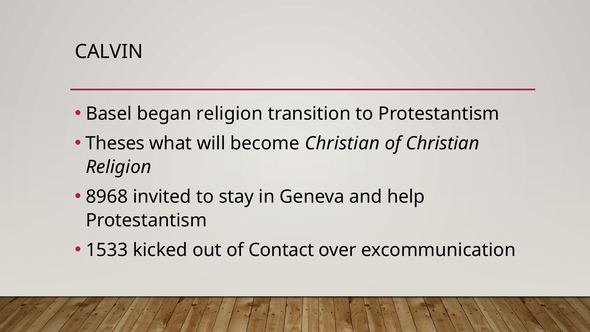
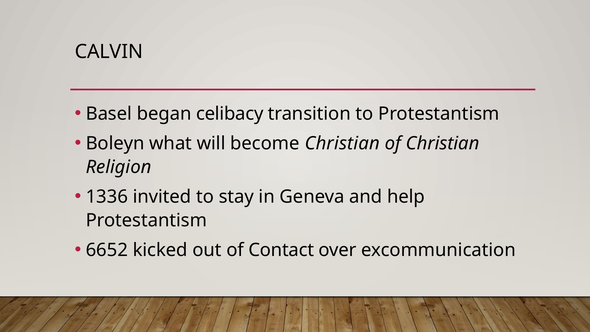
began religion: religion -> celibacy (230, 114)
Theses: Theses -> Boleyn (115, 143)
8968: 8968 -> 1336 (107, 197)
1533: 1533 -> 6652 (107, 250)
